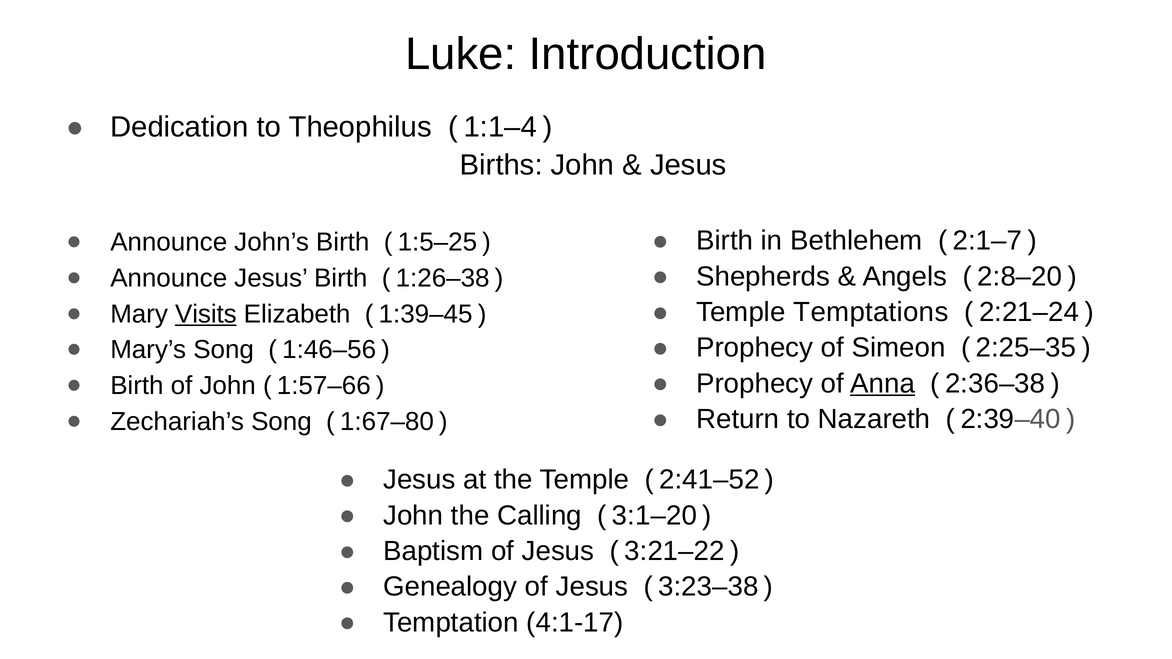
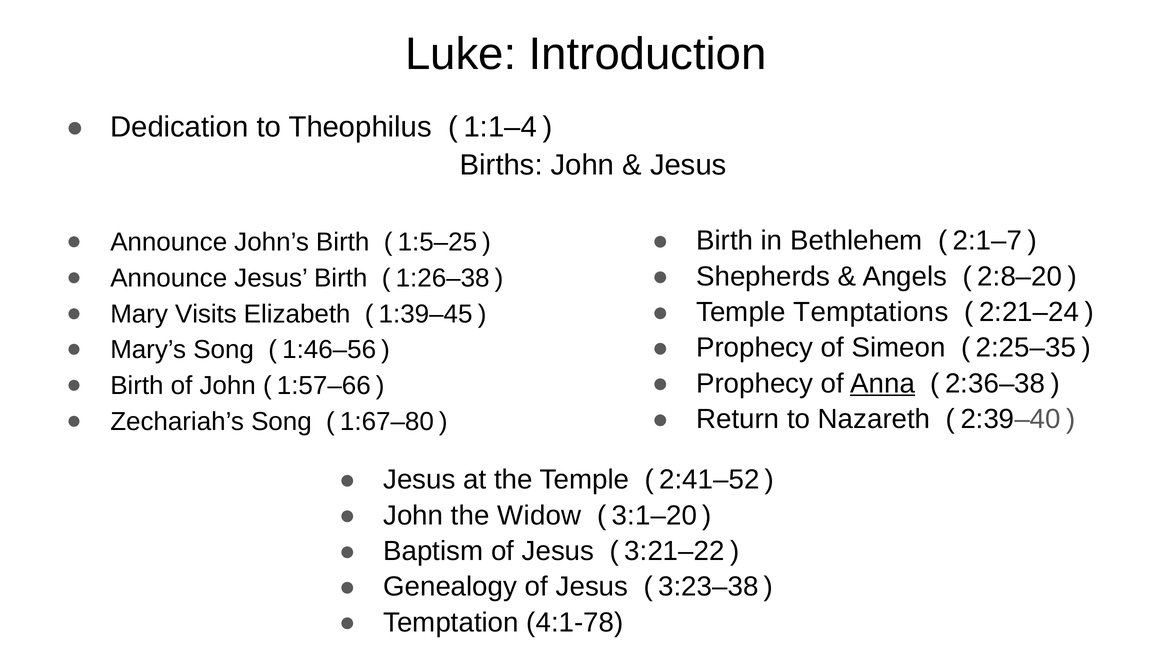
Visits underline: present -> none (206, 314)
Calling: Calling -> Widow (539, 516)
4:1-17: 4:1-17 -> 4:1-78 (575, 623)
